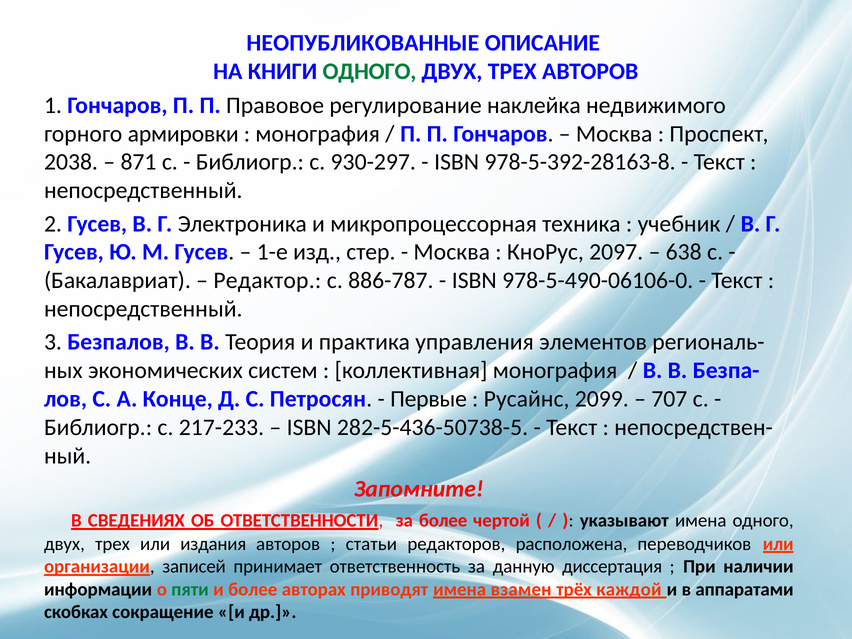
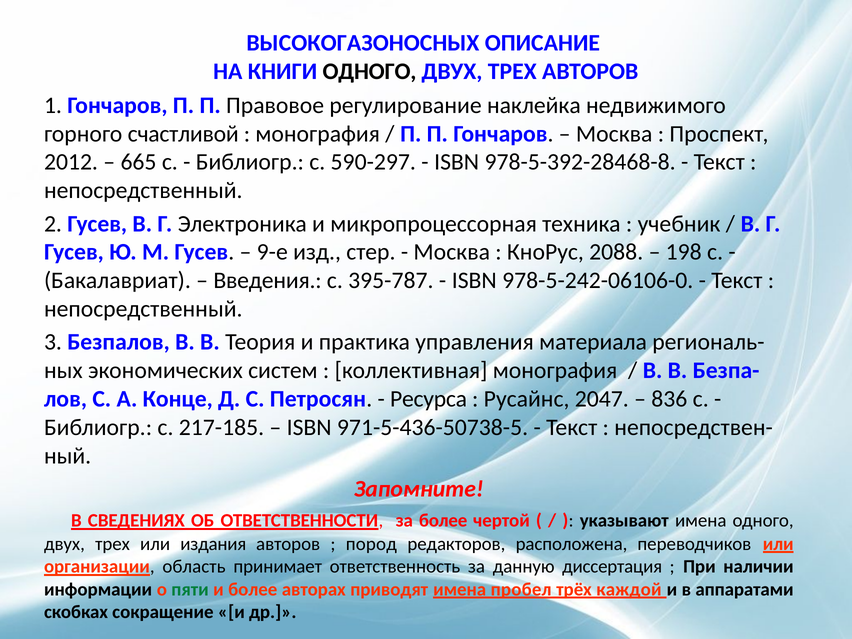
НЕОПУБЛИКОВАННЫЕ: НЕОПУБЛИКОВАННЫЕ -> ВЫСОКОГАЗОНОСНЫХ (363, 43)
ОДНОГО colour: green -> black (369, 71)
армировки: армировки -> счастливой (183, 134)
2038: 2038 -> 2012 (71, 162)
871: 871 -> 665 (138, 162)
930-297: 930-297 -> 590-297 (373, 162)
978-5-392-28163-8: 978-5-392-28163-8 -> 978-5-392-28468-8 (580, 162)
1-е: 1-е -> 9-е (272, 252)
2097: 2097 -> 2088 (616, 252)
638: 638 -> 198 (684, 252)
Редактор: Редактор -> Введения (268, 281)
886-787: 886-787 -> 395-787 (391, 281)
978-5-490-06106-0: 978-5-490-06106-0 -> 978-5-242-06106-0 (598, 281)
элементов: элементов -> материала (593, 342)
Первые: Первые -> Ресурса (429, 399)
2099: 2099 -> 2047 (602, 399)
707: 707 -> 836 (669, 399)
217-233: 217-233 -> 217-185 (221, 427)
282-5-436-50738-5: 282-5-436-50738-5 -> 971-5-436-50738-5 (433, 427)
статьи: статьи -> пород (371, 544)
записей: записей -> область (194, 567)
взамен: взамен -> пробел (521, 589)
